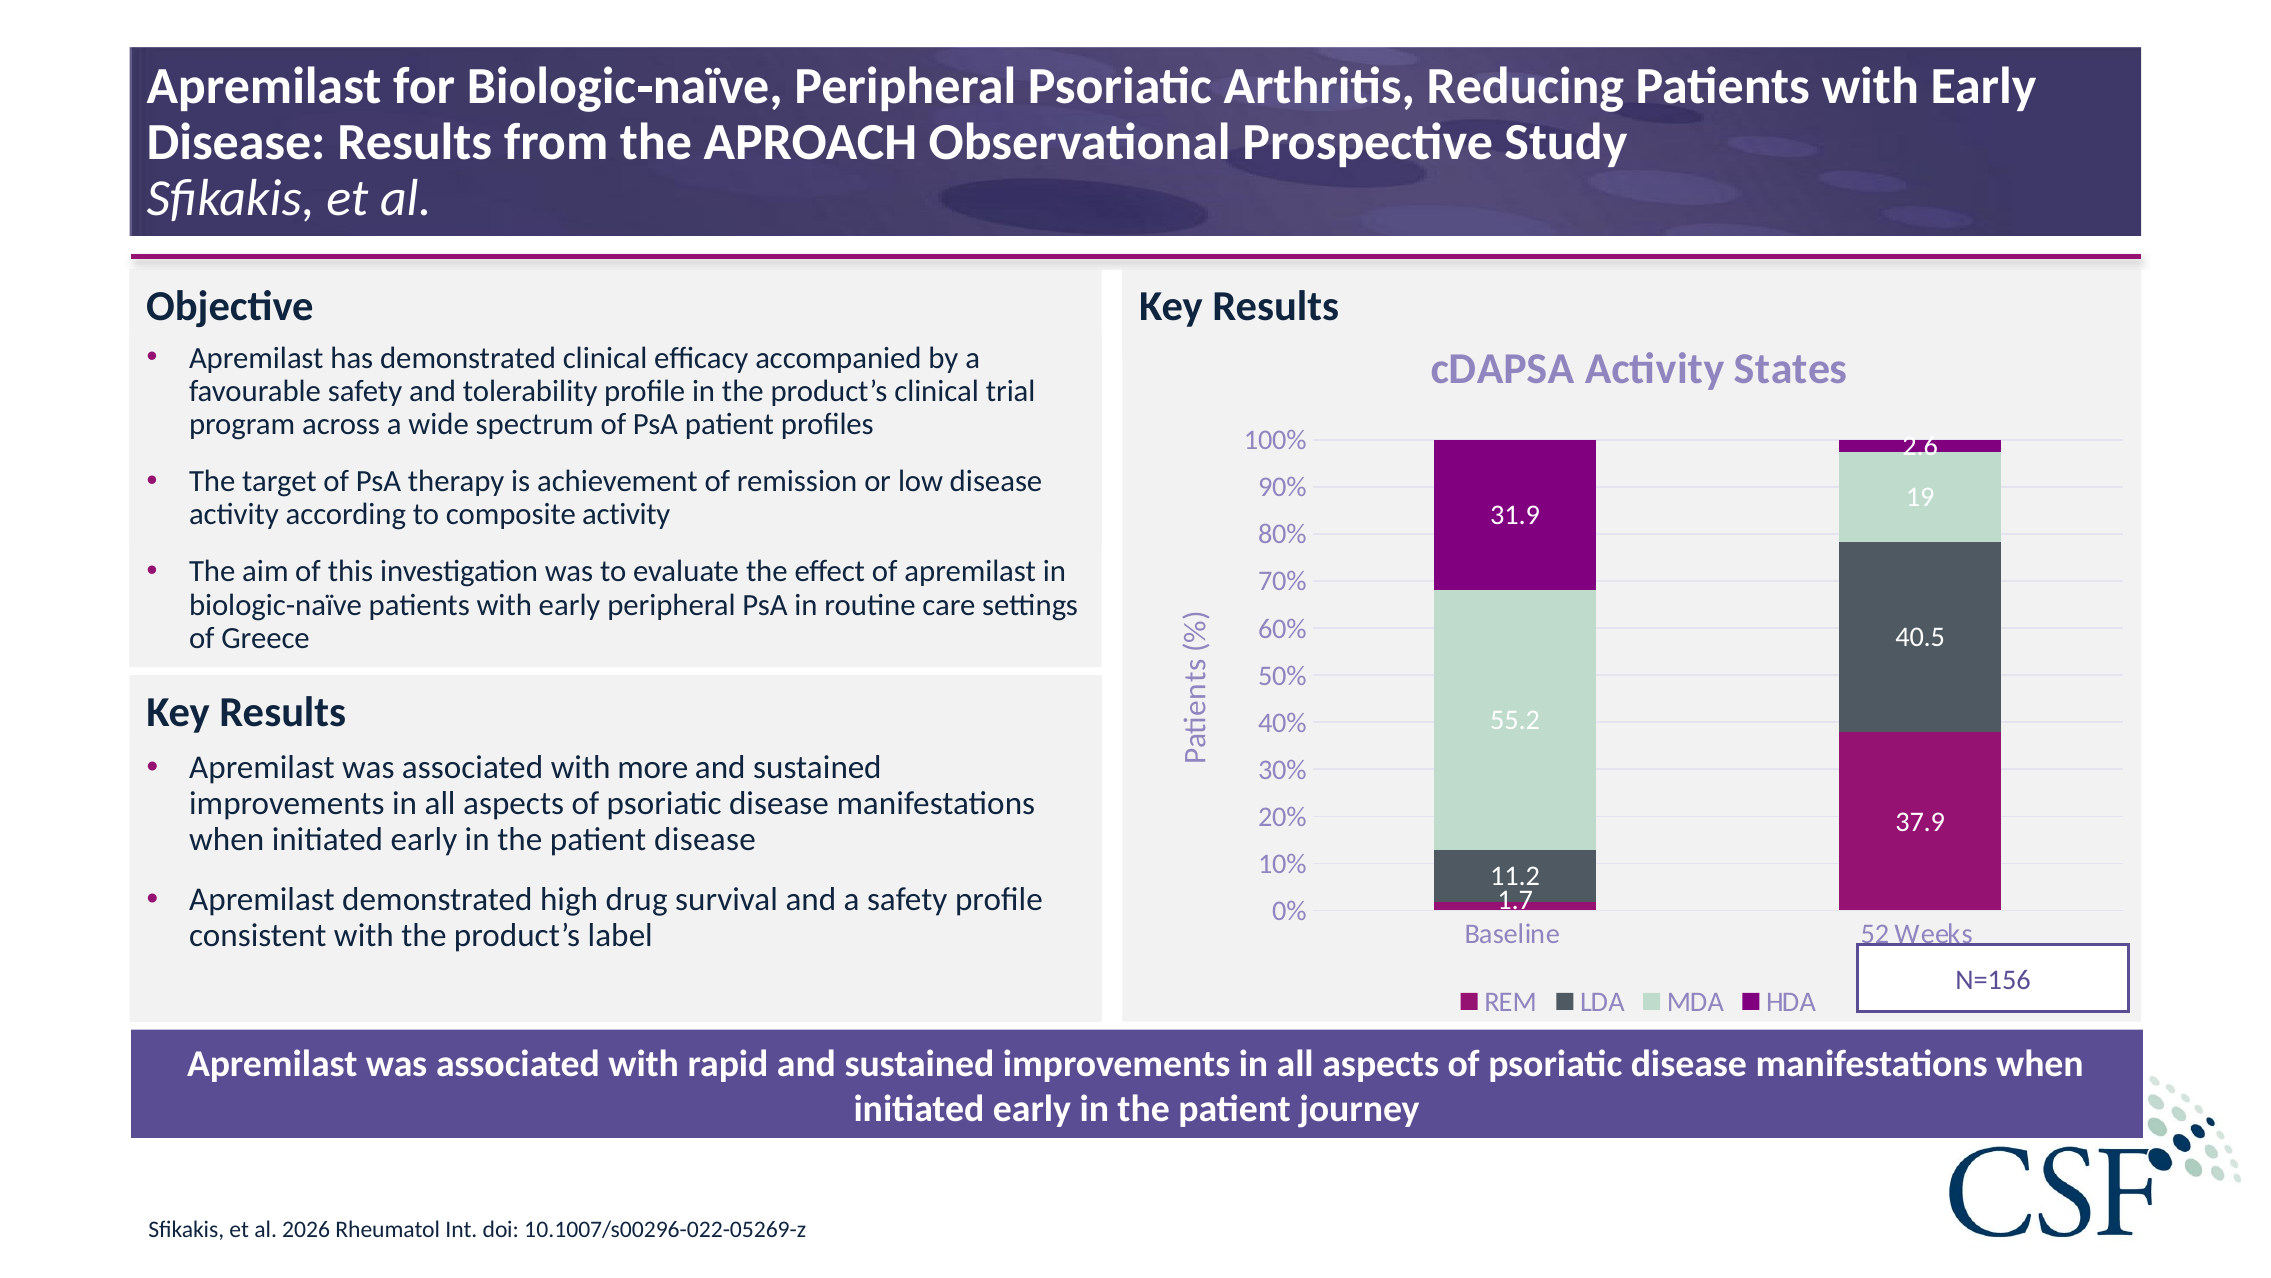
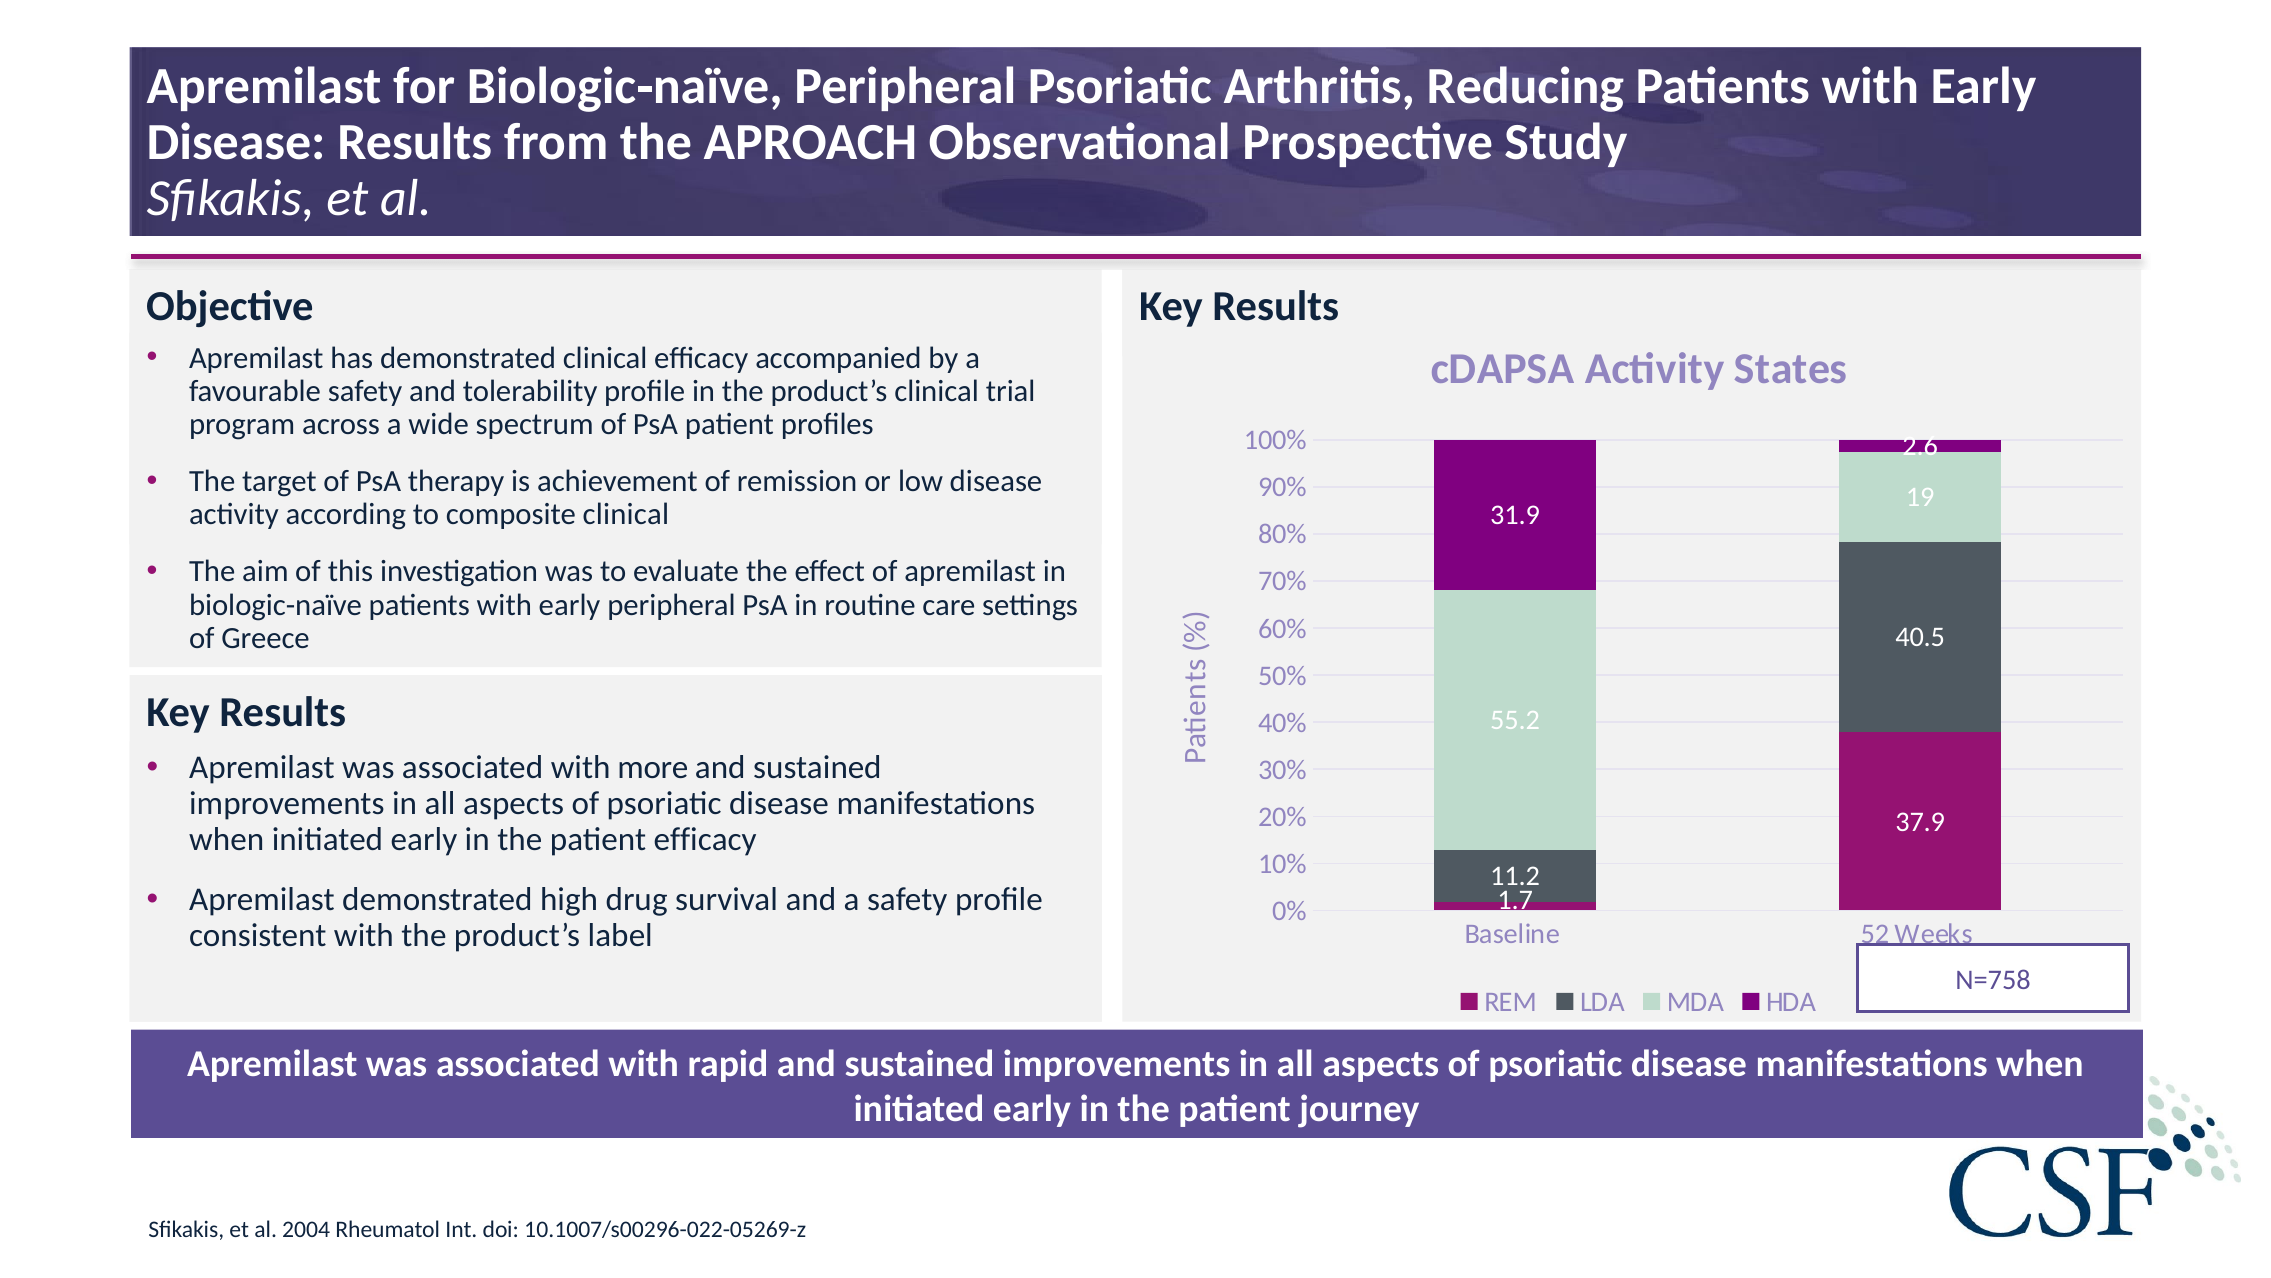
composite activity: activity -> clinical (626, 514)
patient disease: disease -> efficacy (705, 839)
N=156: N=156 -> N=758 (1993, 980)
2026: 2026 -> 2004 (306, 1229)
